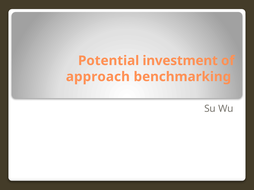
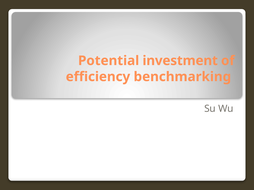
approach: approach -> efficiency (98, 77)
